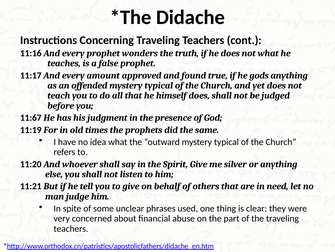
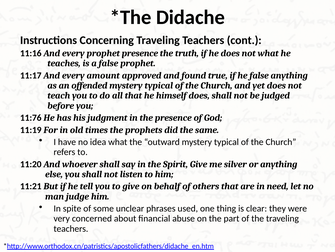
prophet wonders: wonders -> presence (140, 53)
he gods: gods -> false (259, 75)
11:67: 11:67 -> 11:76 (31, 117)
